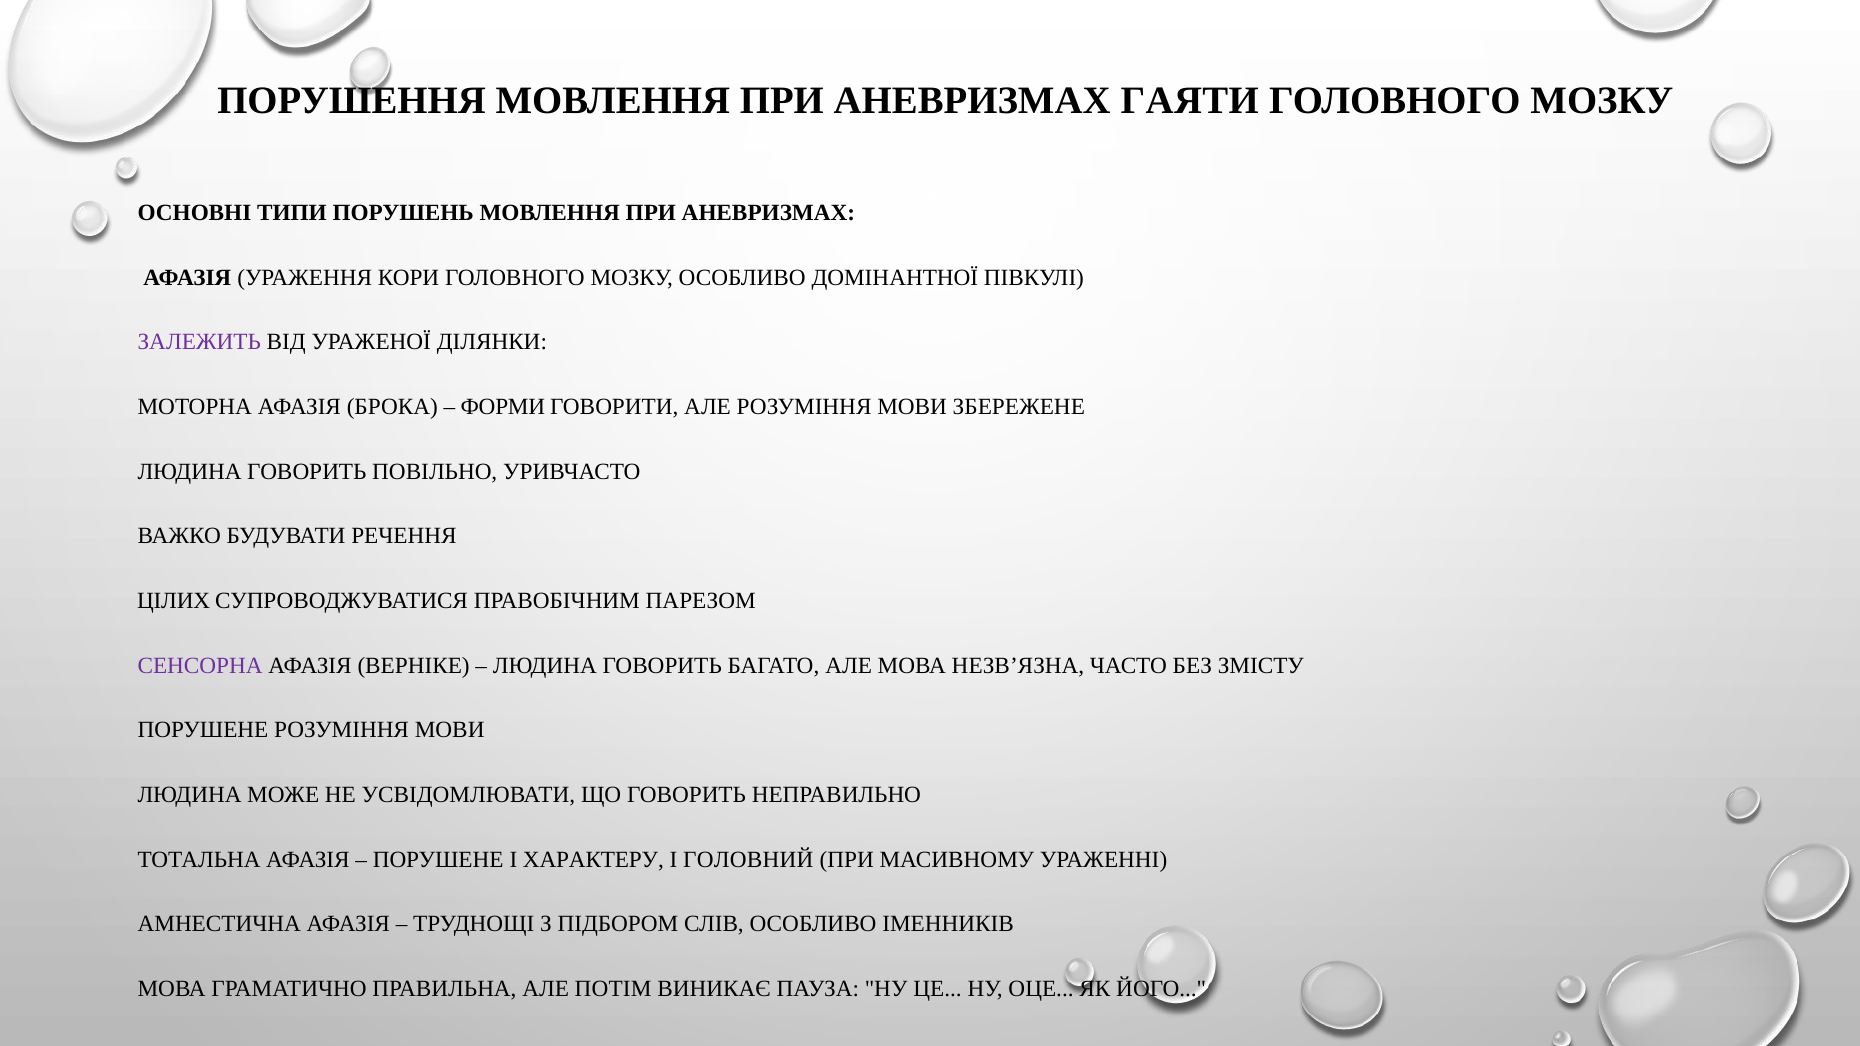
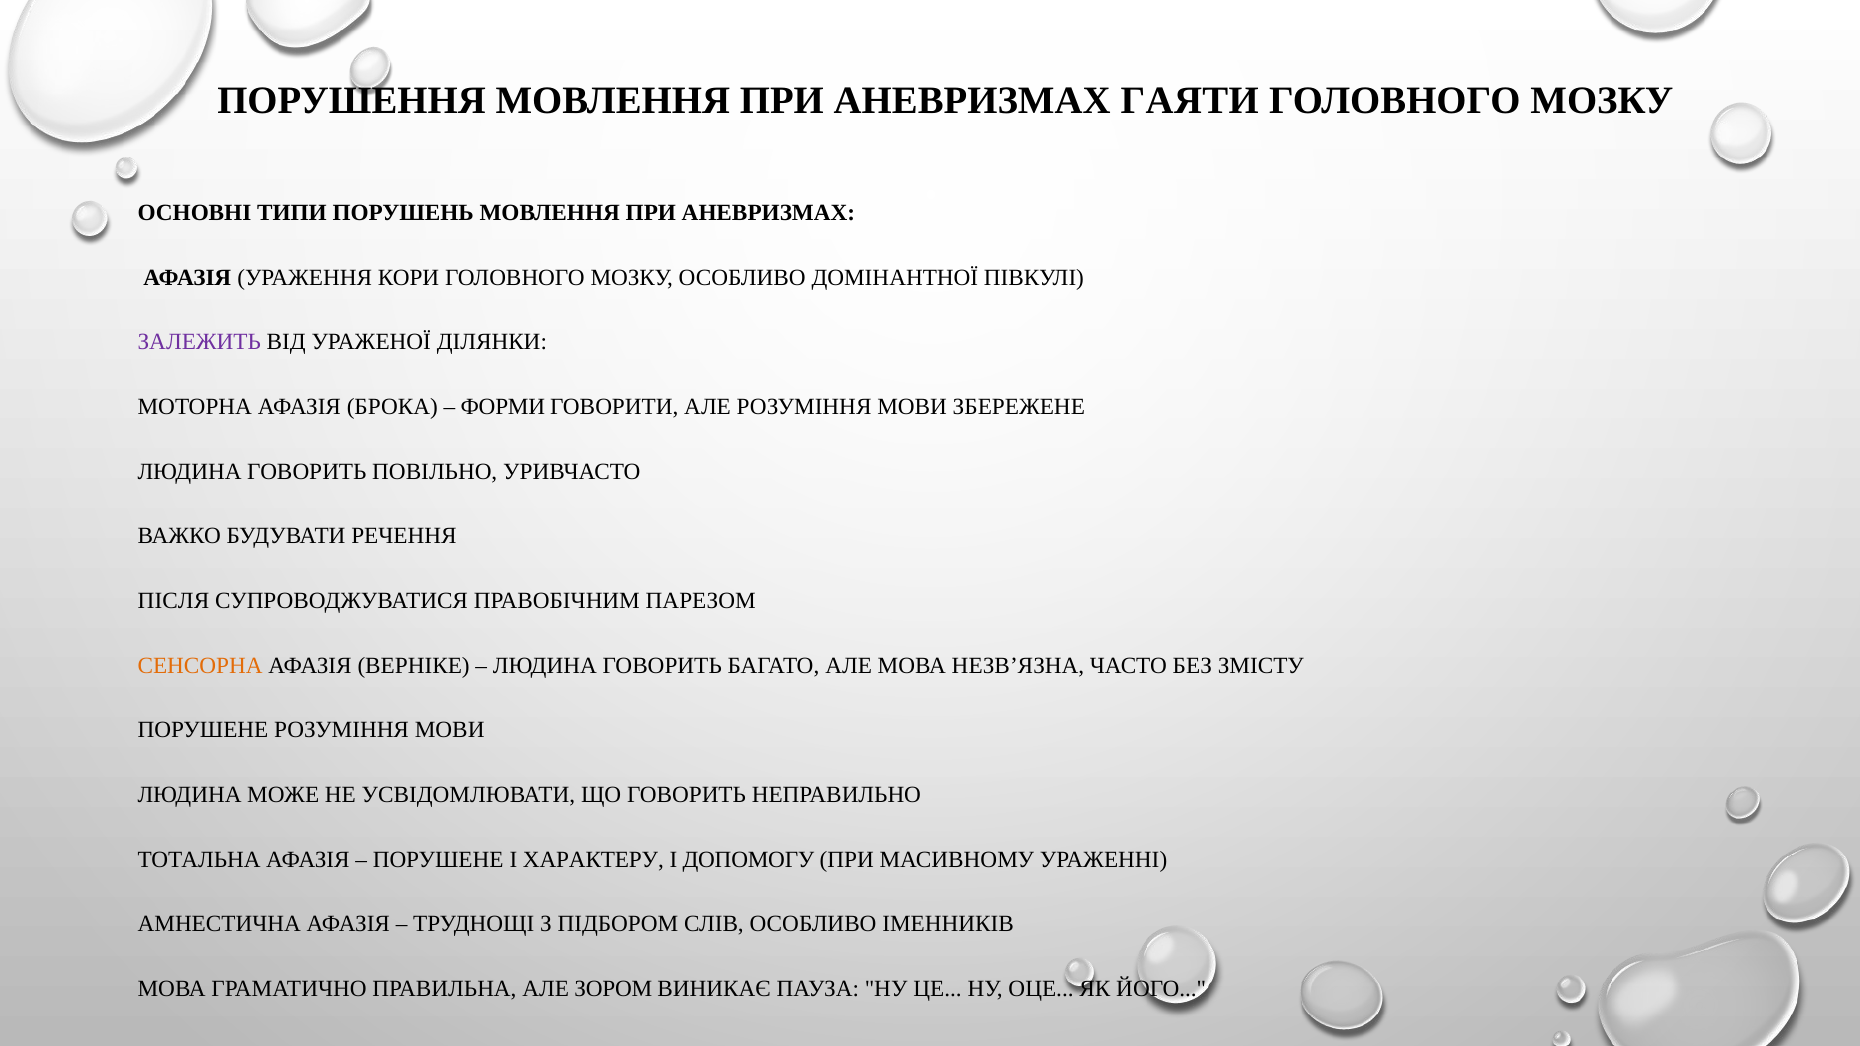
ЦІЛИХ: ЦІЛИХ -> ПІСЛЯ (173, 601)
СЕНСОРНА colour: purple -> orange (200, 666)
ГОЛОВНИЙ: ГОЛОВНИЙ -> ДОПОМОГУ (748, 860)
ПОТІМ: ПОТІМ -> ЗОРОМ (613, 989)
